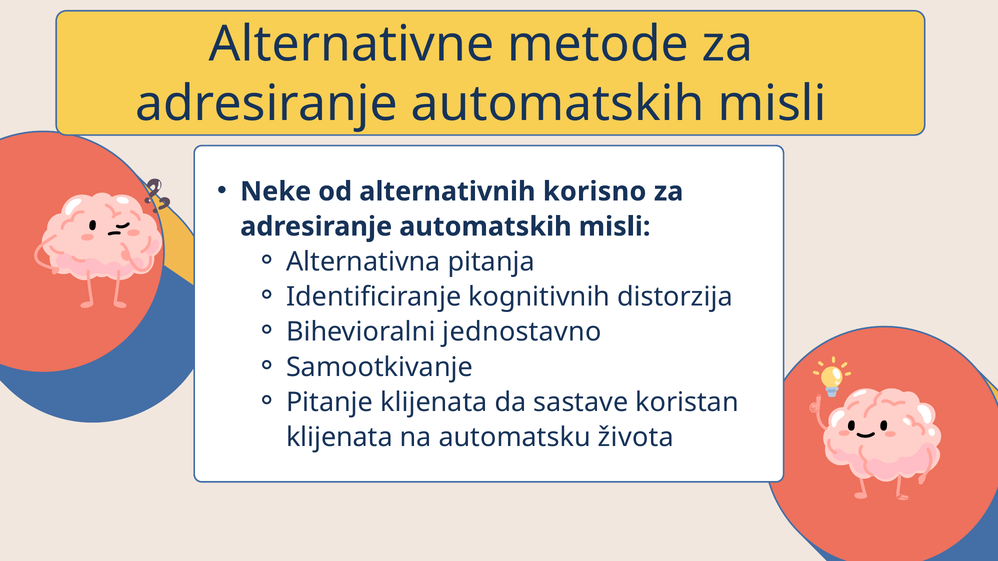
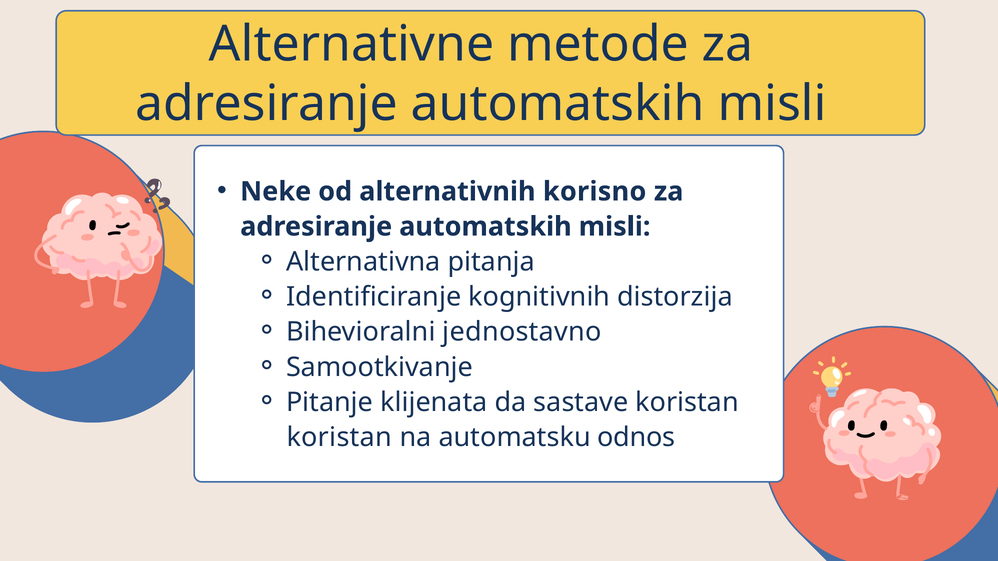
klijenata: klijenata -> koristan (339, 438)
života: života -> odnos (636, 438)
